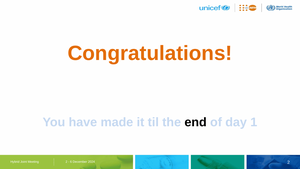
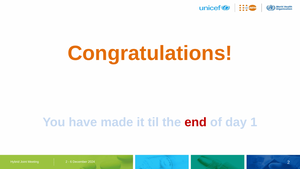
end colour: black -> red (196, 122)
